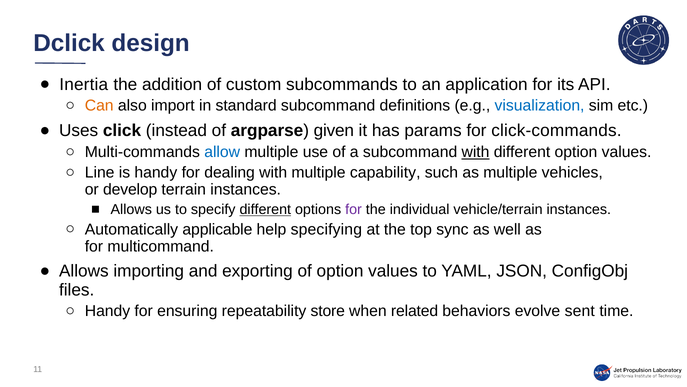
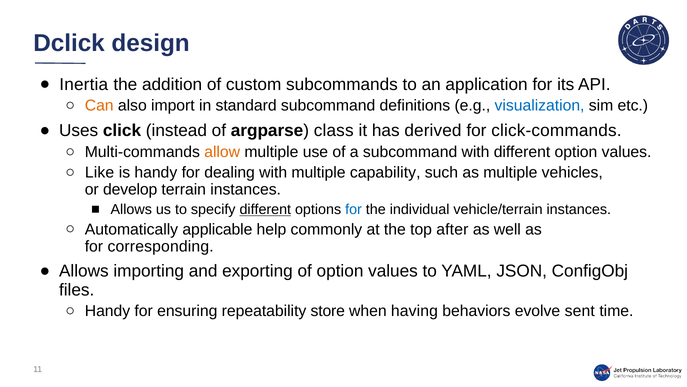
given: given -> class (334, 131)
params: params -> derived (433, 131)
allow colour: blue -> orange (222, 152)
with underline: present -> none (475, 152)
Line: Line -> Like (100, 172)
for colour: purple -> blue (354, 209)
specifying: specifying -> commonly (326, 229)
sync: sync -> after (452, 229)
multicommand: multicommand -> corresponding (161, 246)
related: related -> having (414, 311)
